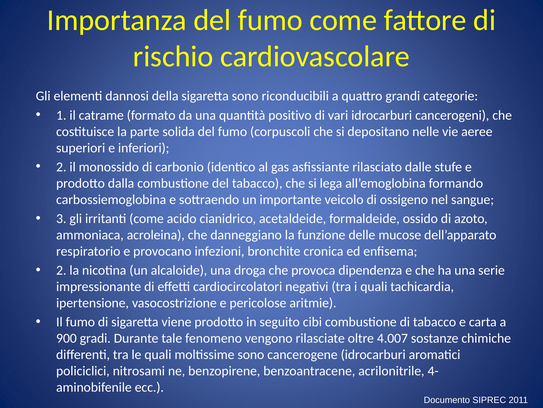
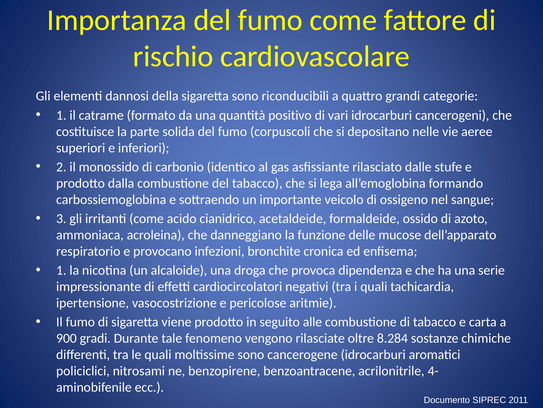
2: 2 -> 1 (61, 270)
cibi: cibi -> alle (312, 321)
4.007: 4.007 -> 8.284 (392, 338)
